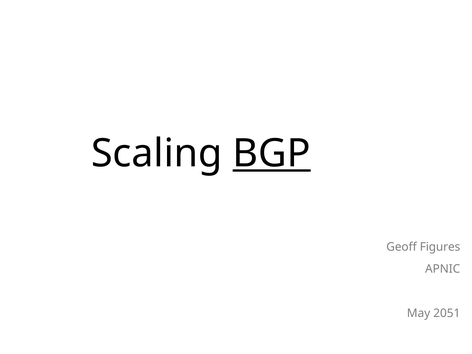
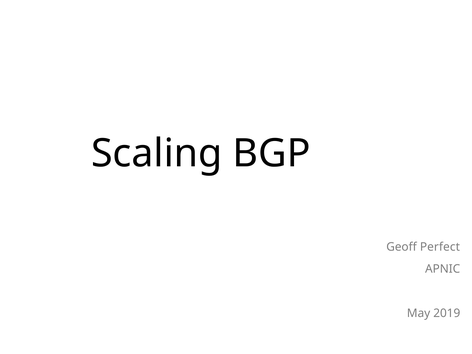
BGP underline: present -> none (272, 154)
Figures: Figures -> Perfect (440, 247)
2051: 2051 -> 2019 (447, 313)
